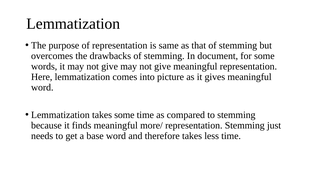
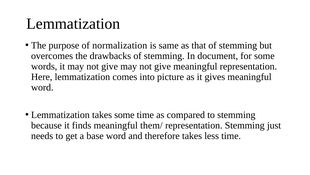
of representation: representation -> normalization (120, 45)
more/: more/ -> them/ (151, 125)
